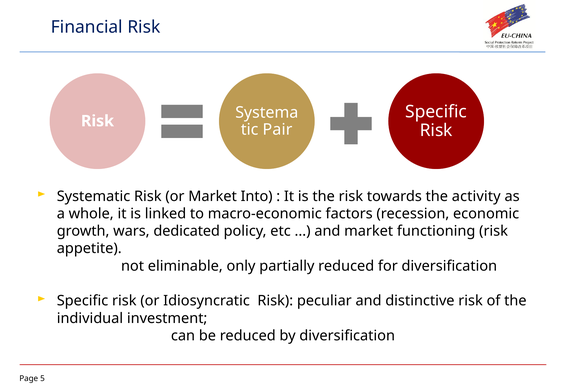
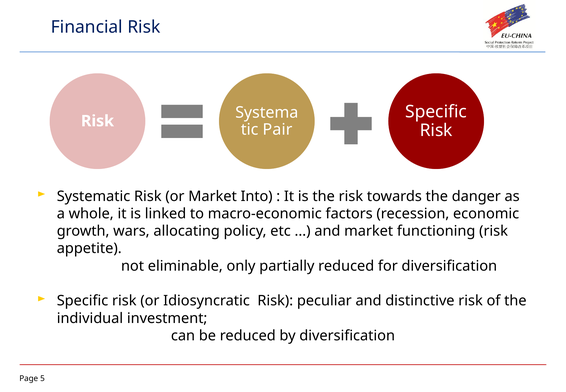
activity: activity -> danger (476, 196)
dedicated: dedicated -> allocating (187, 231)
